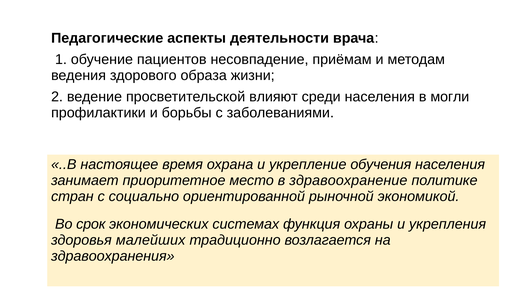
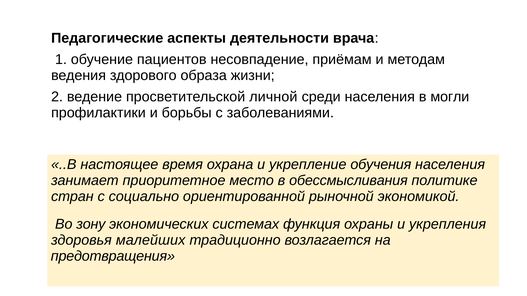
влияют: влияют -> личной (273, 97)
здравоохранение: здравоохранение -> обессмысливания (348, 181)
срок: срок -> зону (91, 225)
здравоохранения: здравоохранения -> предотвращения (113, 256)
